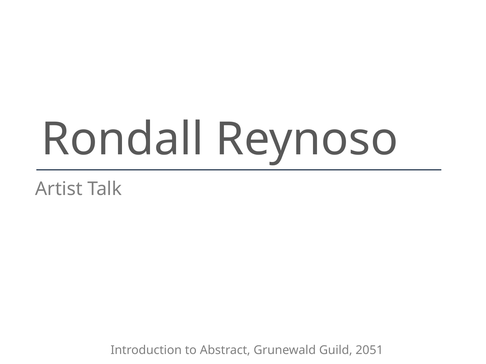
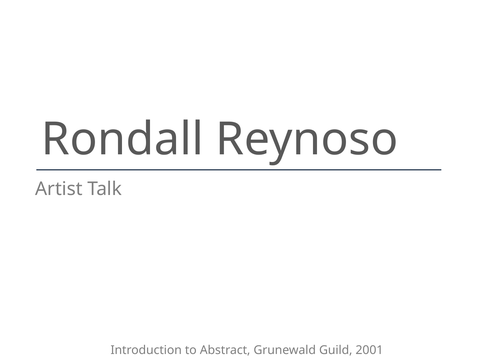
2051: 2051 -> 2001 (369, 351)
